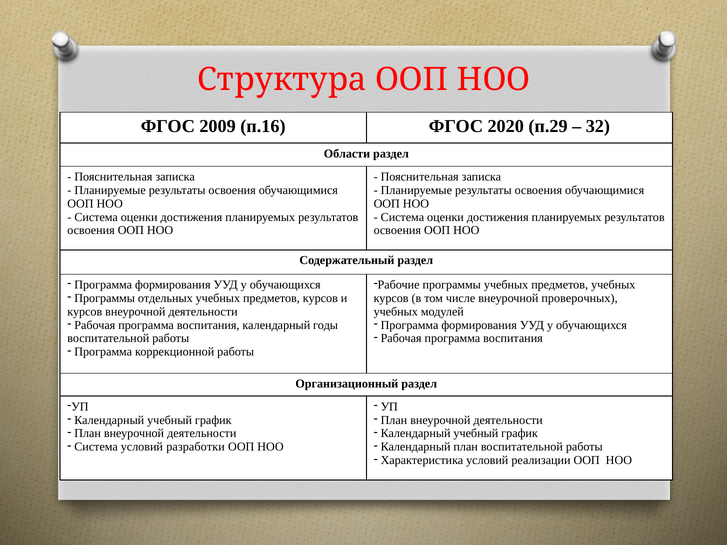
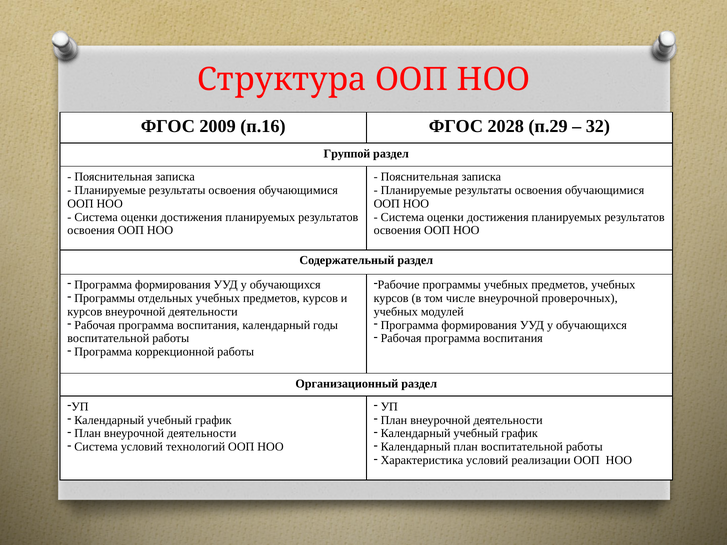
2020: 2020 -> 2028 (506, 126)
Области: Области -> Группой (347, 154)
разработки: разработки -> технологий (196, 447)
